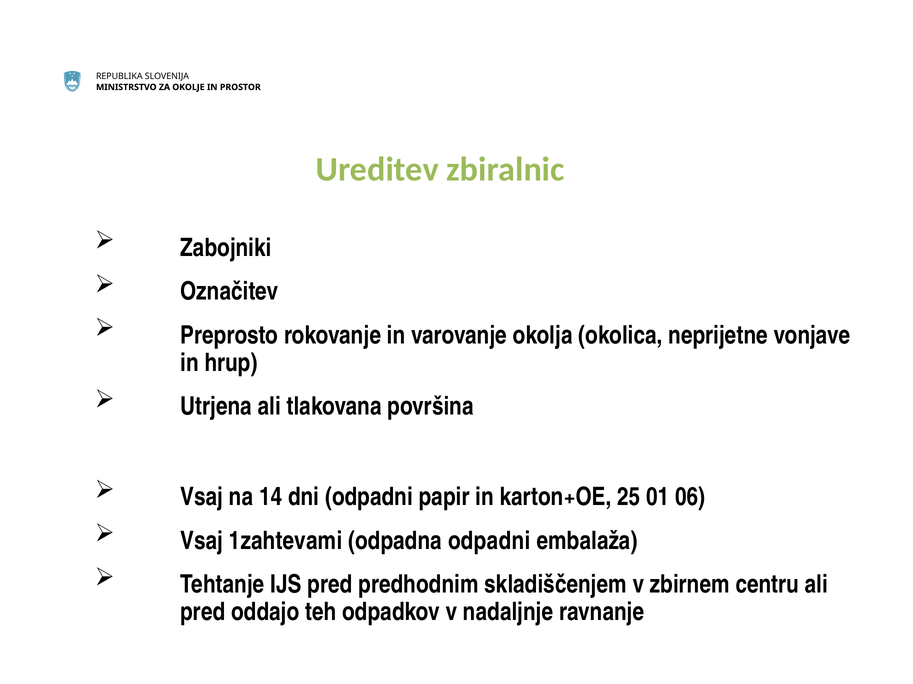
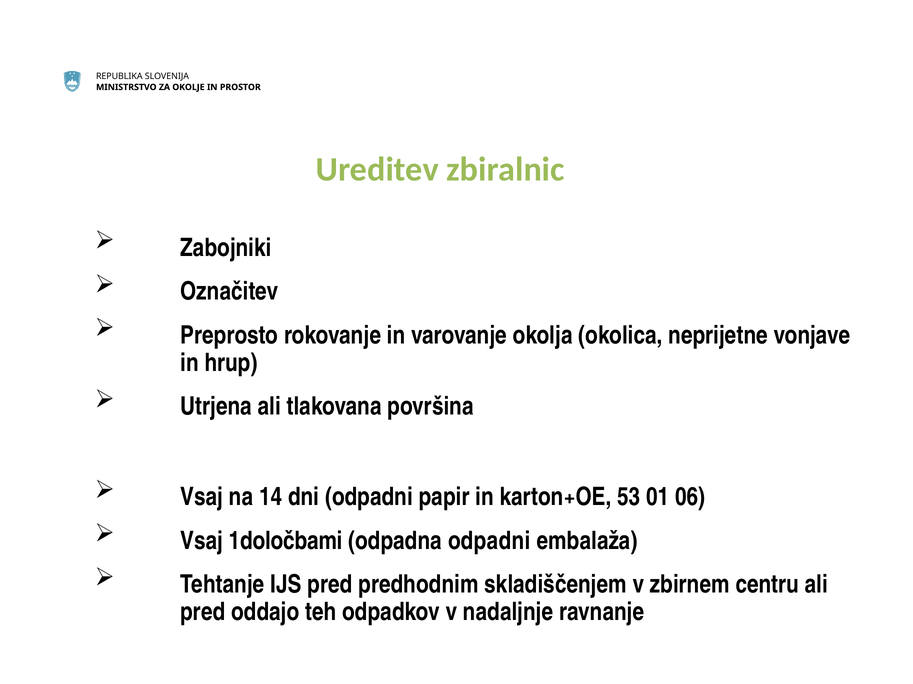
25: 25 -> 53 (629, 498)
1zahtevami: 1zahtevami -> 1določbami (286, 541)
